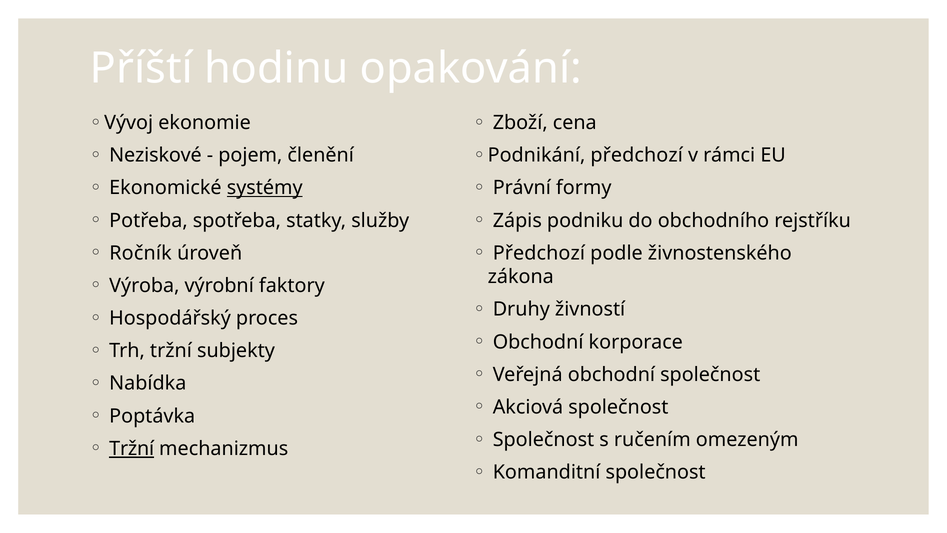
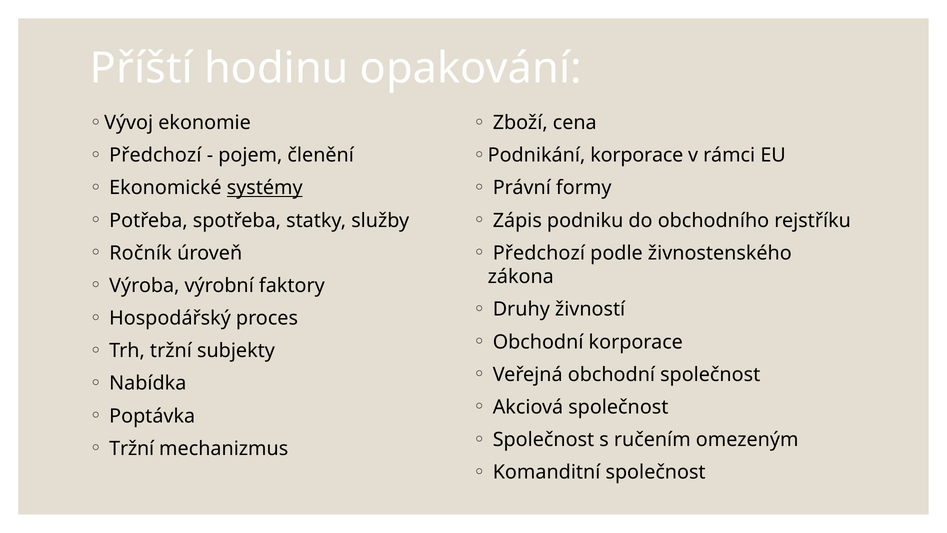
Neziskové: Neziskové -> Předchozí (155, 155)
Podnikání předchozí: předchozí -> korporace (637, 155)
Tržní underline: present -> none (132, 448)
